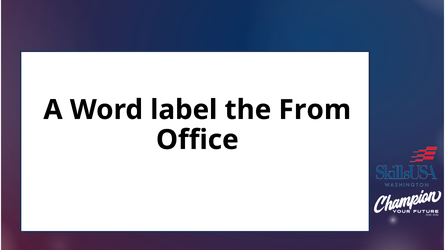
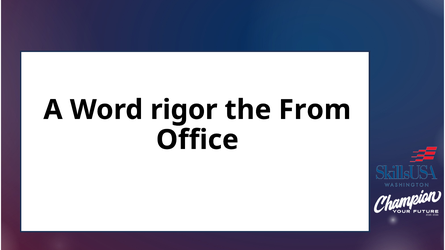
label: label -> rigor (184, 110)
